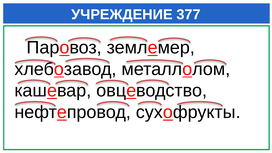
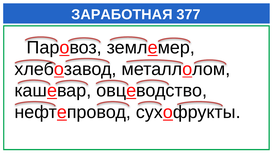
УЧРЕЖДЕНИЕ: УЧРЕЖДЕНИЕ -> ЗАРАБОТНАЯ (122, 14)
